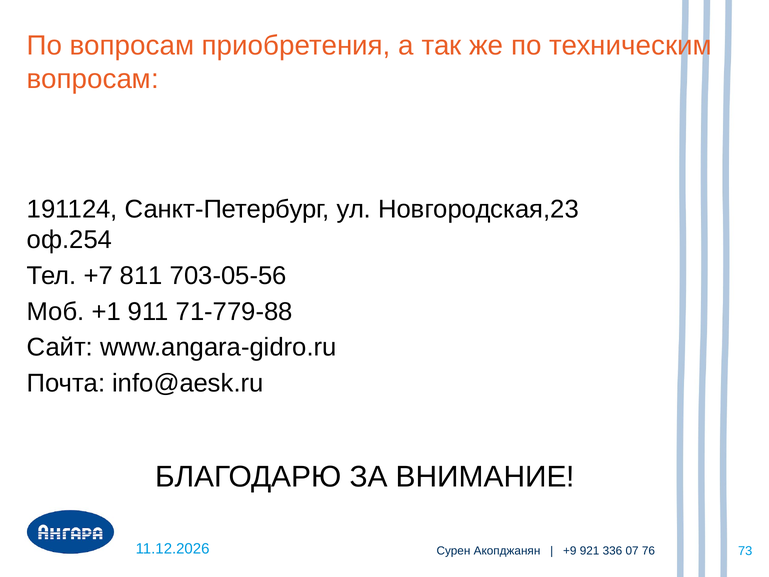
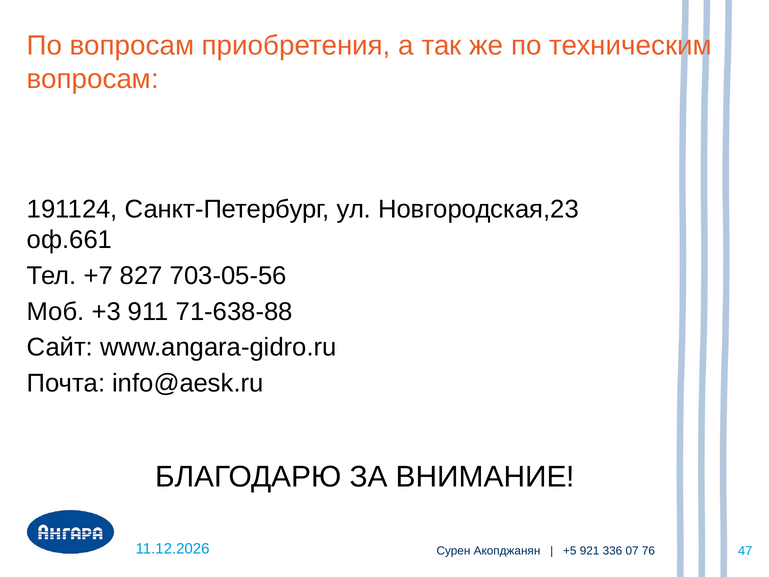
оф.254: оф.254 -> оф.661 (69, 240)
811: 811 -> 827 (141, 276)
+1: +1 -> +3 (106, 311)
71-779-88: 71-779-88 -> 71-638-88 (234, 311)
73: 73 -> 47 (745, 551)
+9: +9 -> +5 (570, 551)
